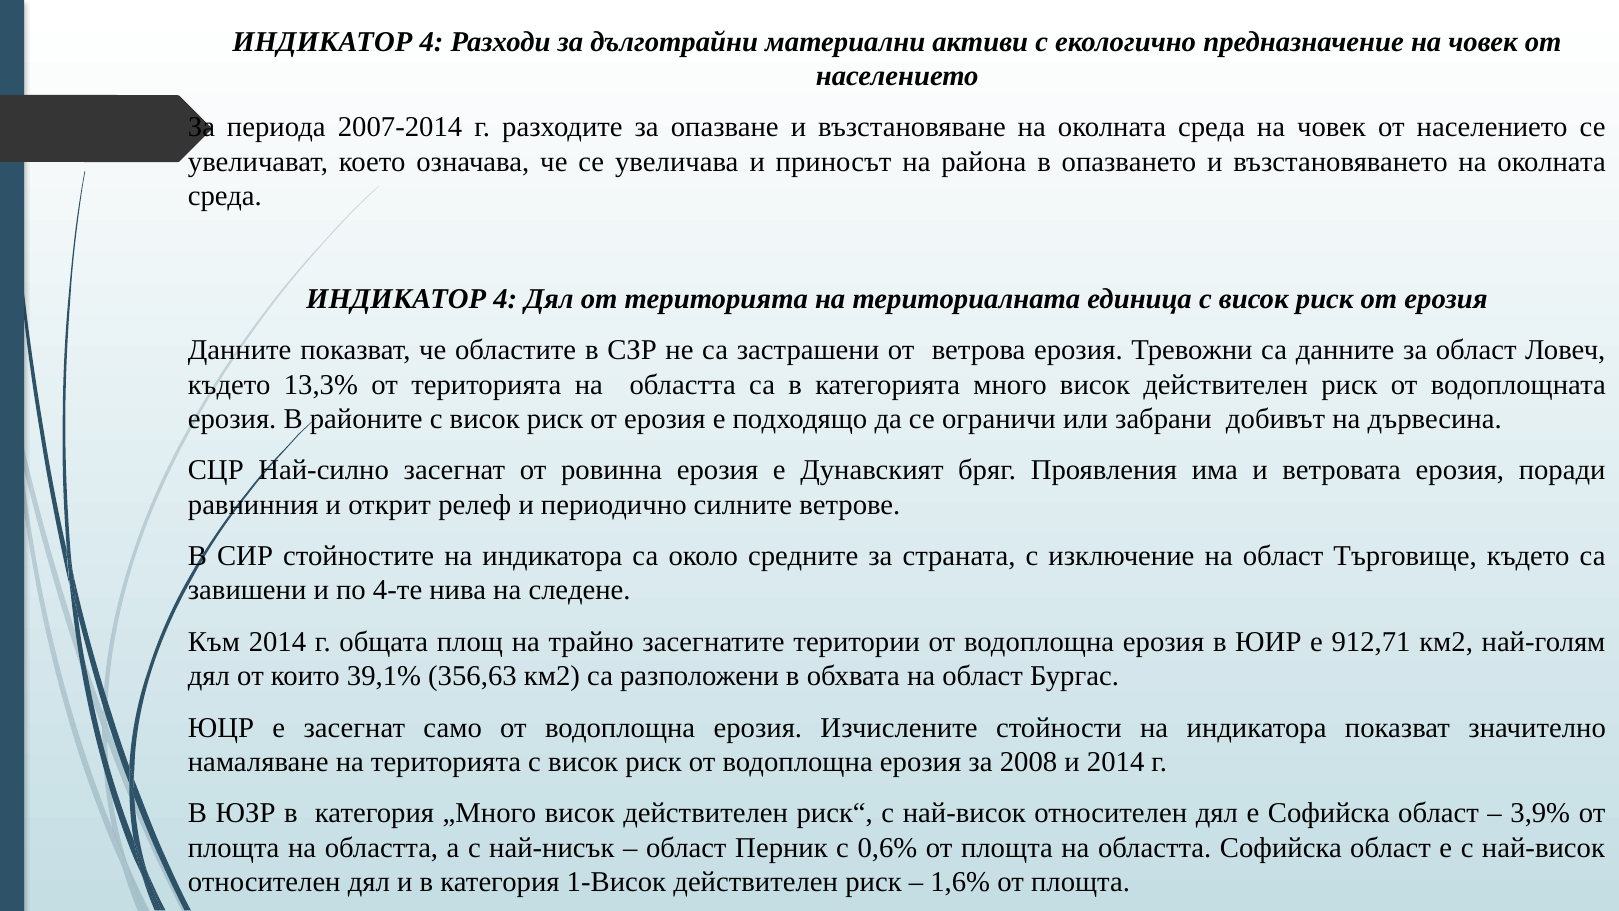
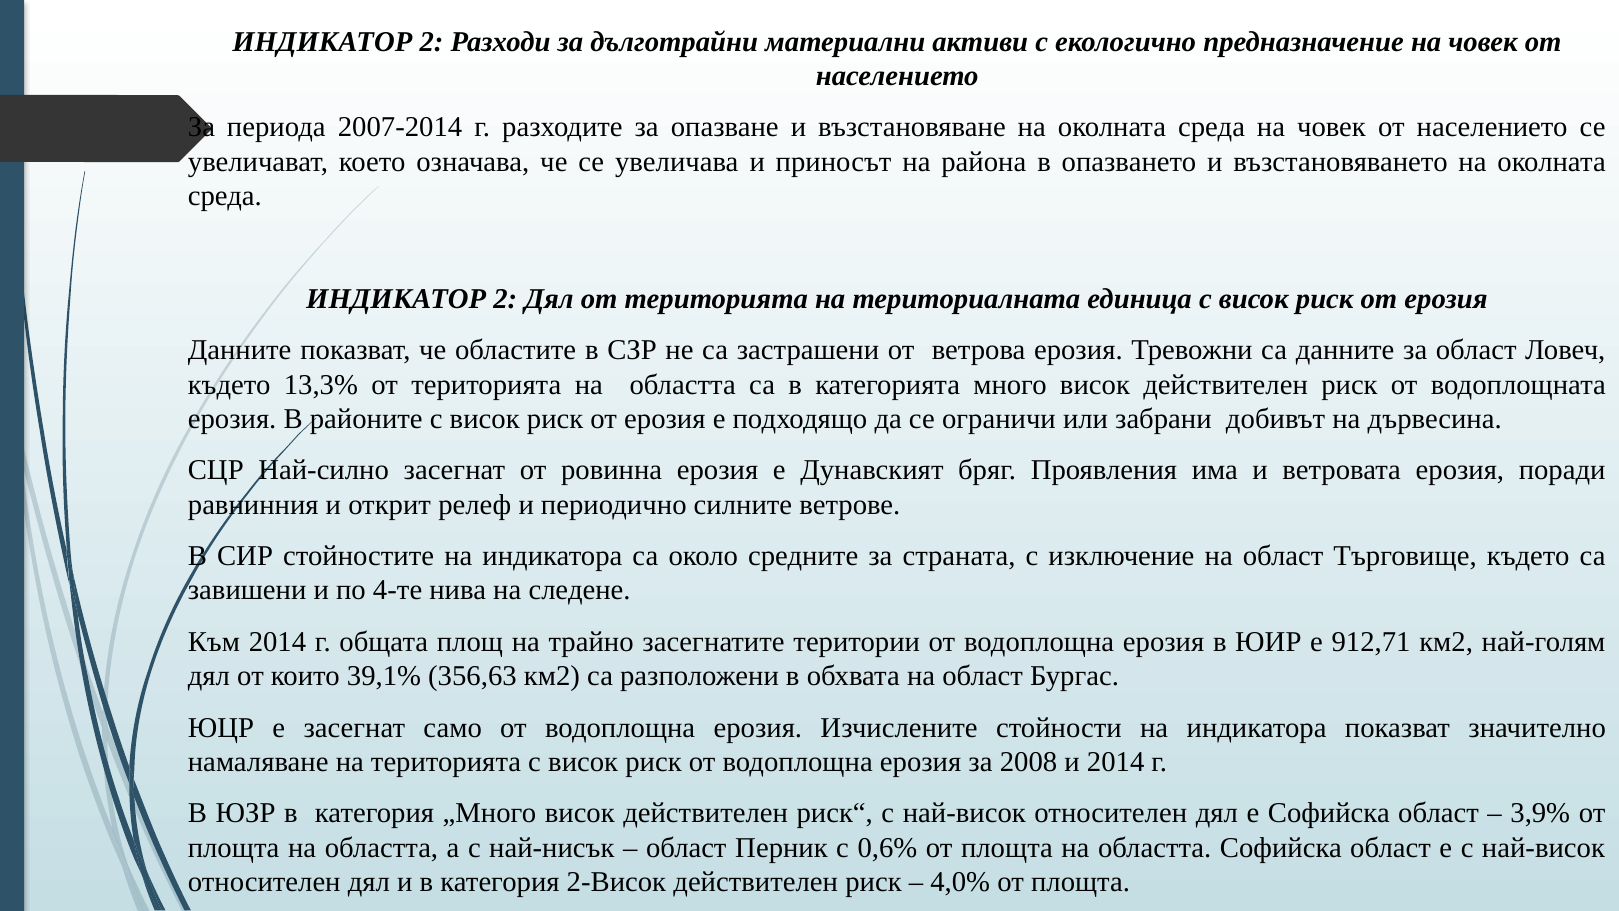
4: 4 -> 2 (431, 42)
4: 4 -> 2 (505, 299)
1-Висок: 1-Висок -> 2-Висок (616, 882)
1,6%: 1,6% -> 4,0% (960, 882)
